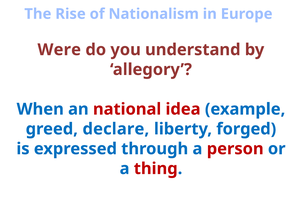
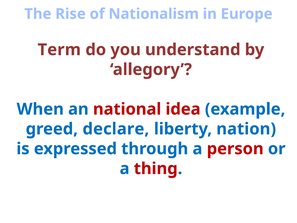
Were: Were -> Term (59, 50)
forged: forged -> nation (246, 129)
